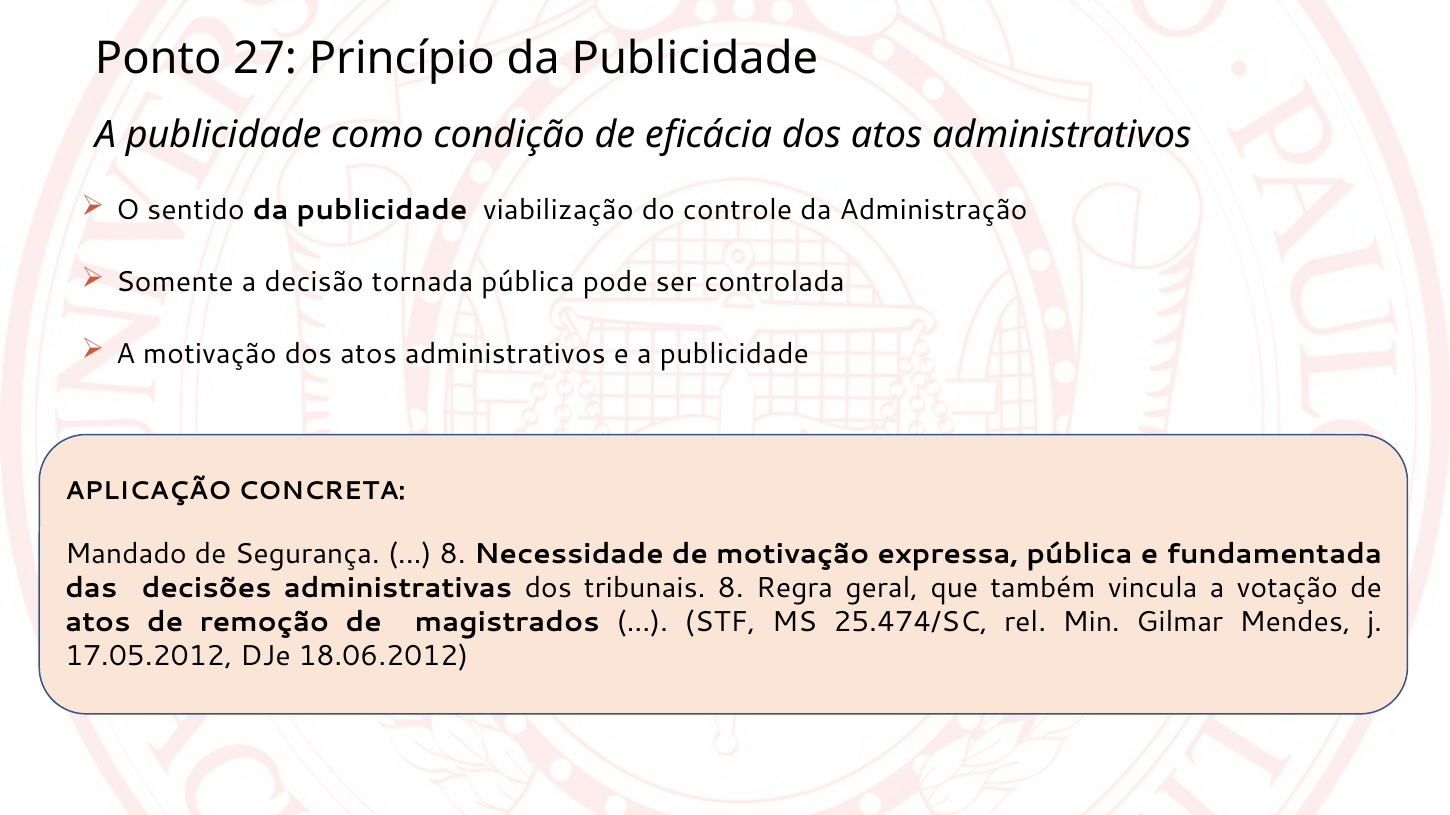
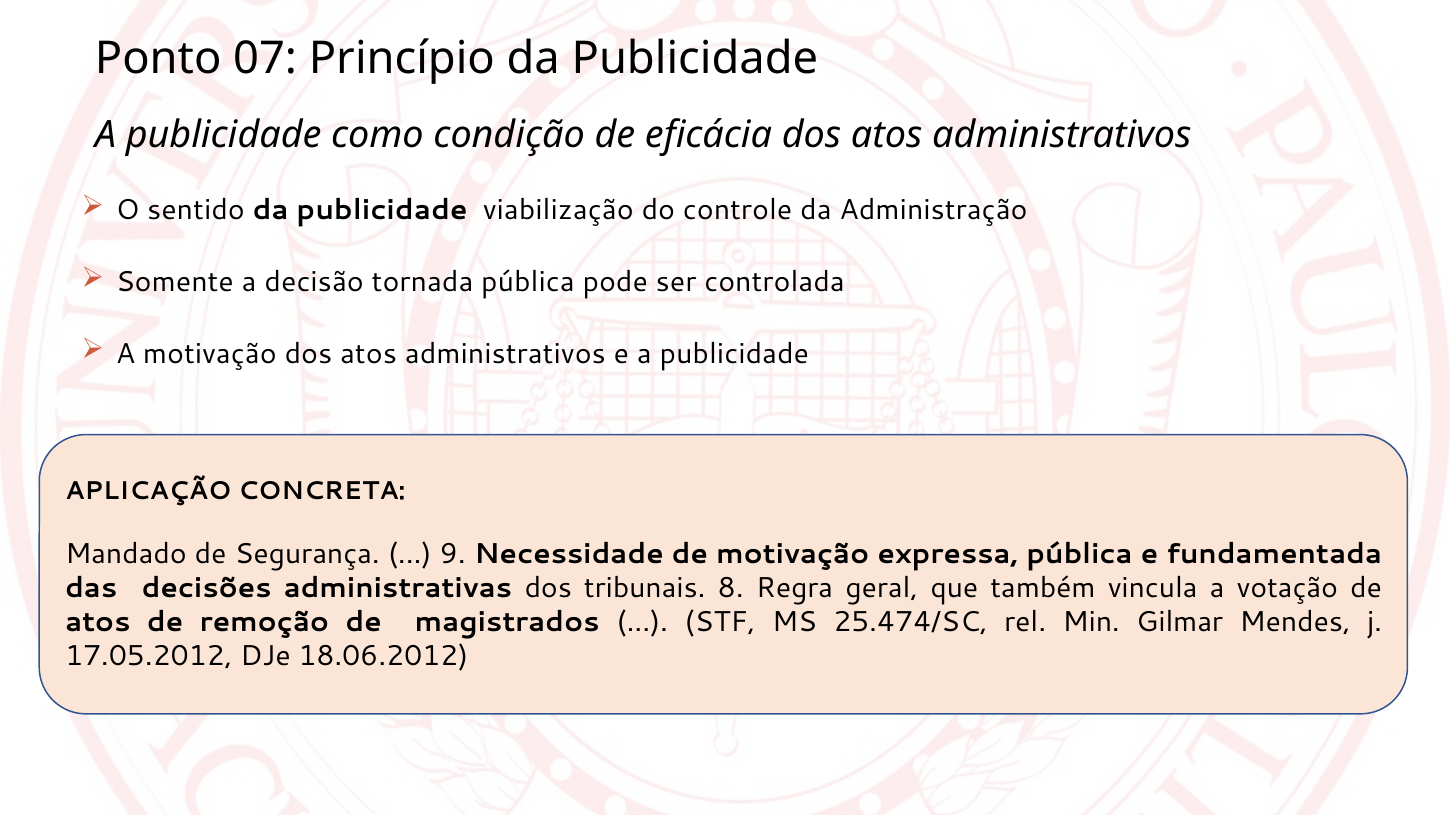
27: 27 -> 07 (265, 59)
8: 8 -> 9 (453, 555)
